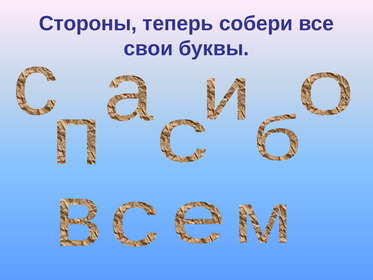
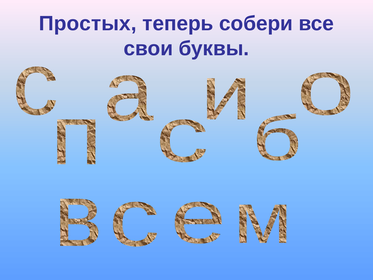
Стороны: Стороны -> Простых (88, 24)
